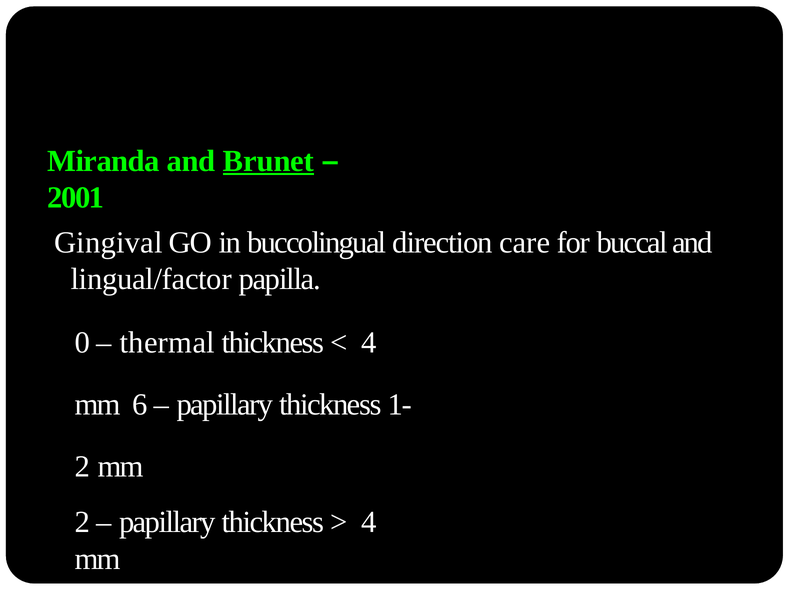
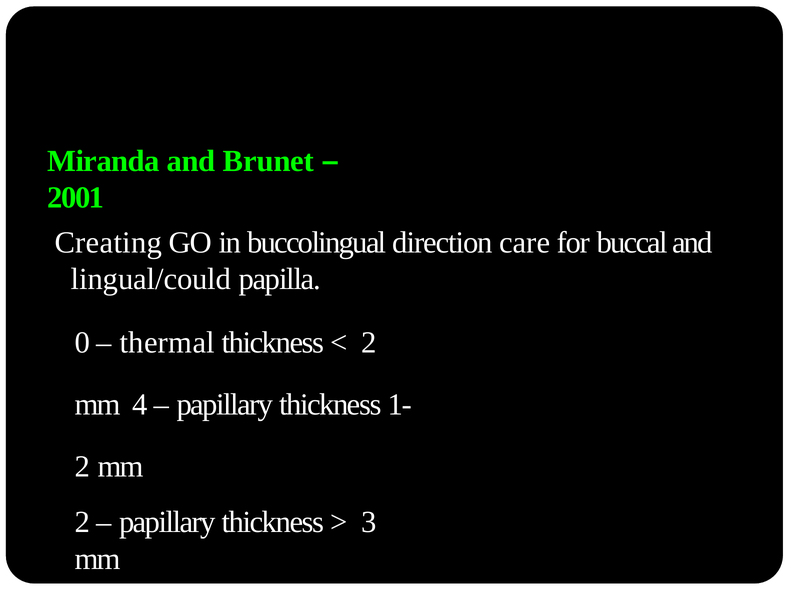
Brunet underline: present -> none (268, 161)
Gingival: Gingival -> Creating (108, 242)
lingual/factor: lingual/factor -> lingual/could (151, 279)
4: 4 -> 2 (369, 343)
6: 6 -> 4 (140, 405)
4: 4 -> 3 (369, 522)
